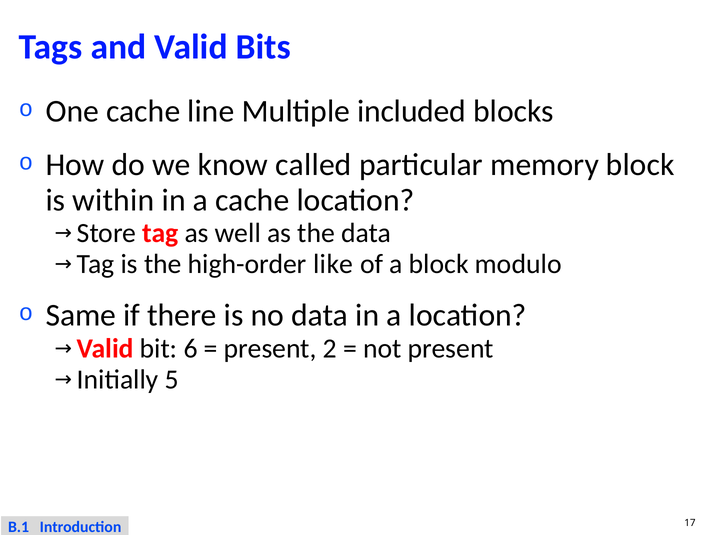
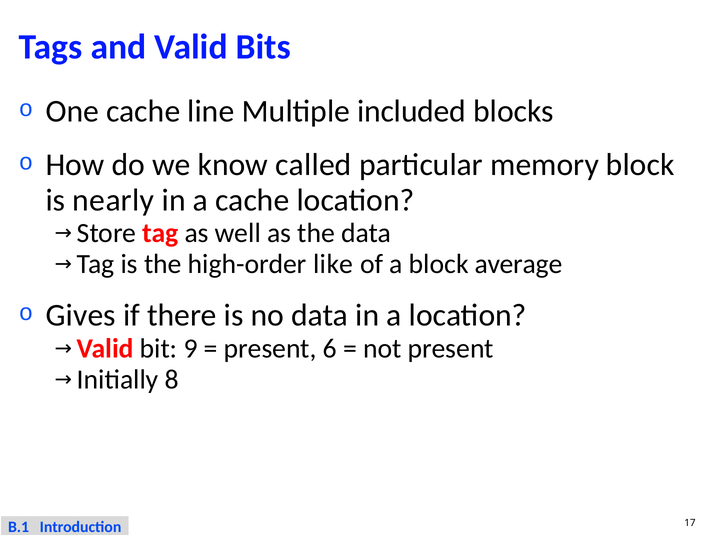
within: within -> nearly (113, 200)
modulo: modulo -> average (518, 264)
Same: Same -> Gives (81, 315)
6: 6 -> 9 (191, 348)
2: 2 -> 6 (330, 348)
5: 5 -> 8 (172, 379)
